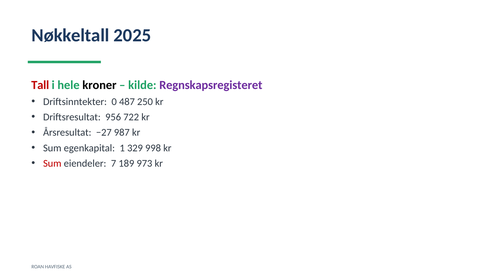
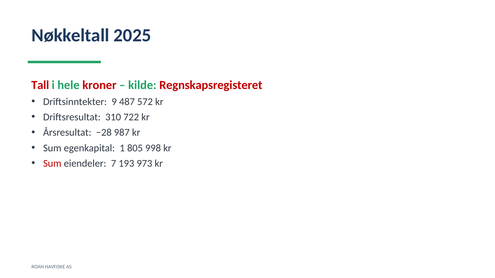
kroner colour: black -> red (99, 85)
Regnskapsregisteret colour: purple -> red (211, 85)
0: 0 -> 9 (114, 102)
250: 250 -> 572 (145, 102)
956: 956 -> 310 (113, 117)
−27: −27 -> −28 (104, 133)
329: 329 -> 805 (135, 148)
189: 189 -> 193 (126, 164)
